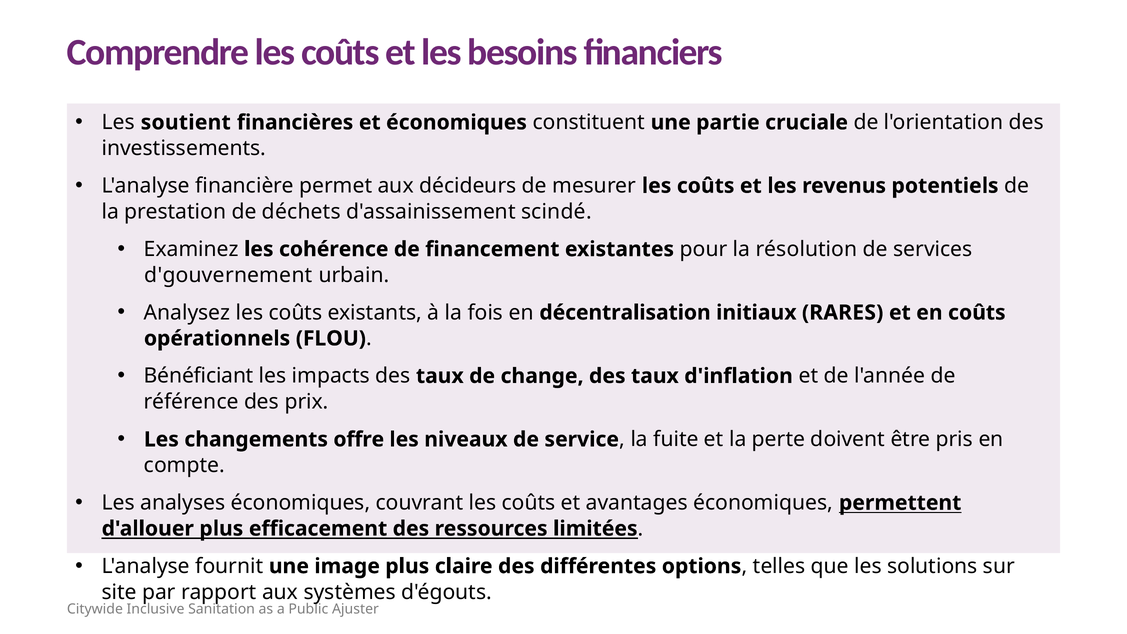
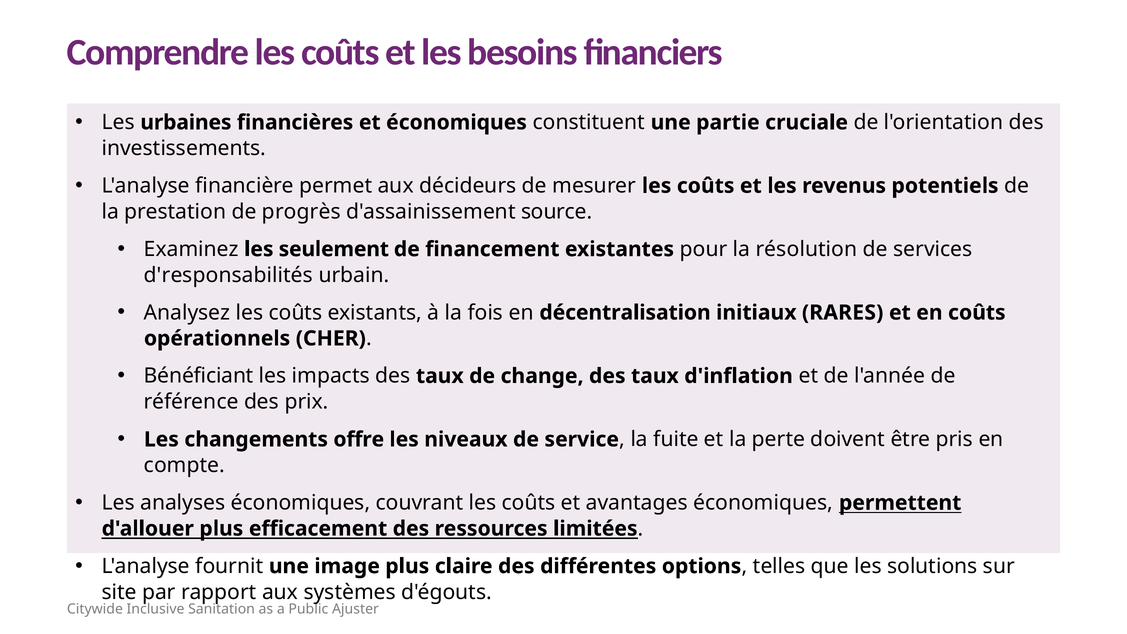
soutient: soutient -> urbaines (186, 122)
déchets: déchets -> progrès (301, 212)
scindé: scindé -> source (557, 212)
cohérence: cohérence -> seulement (334, 249)
d'gouvernement: d'gouvernement -> d'responsabilités (228, 275)
FLOU: FLOU -> CHER (331, 338)
